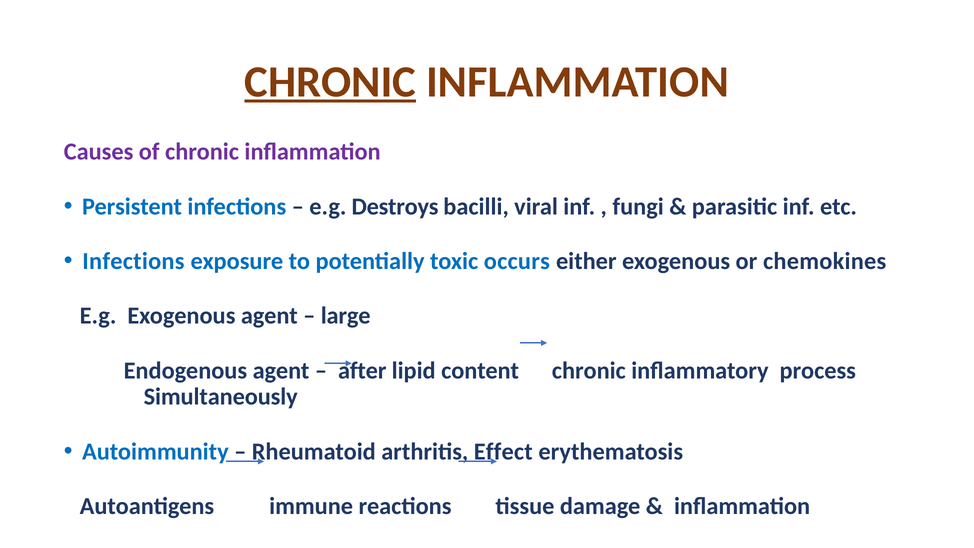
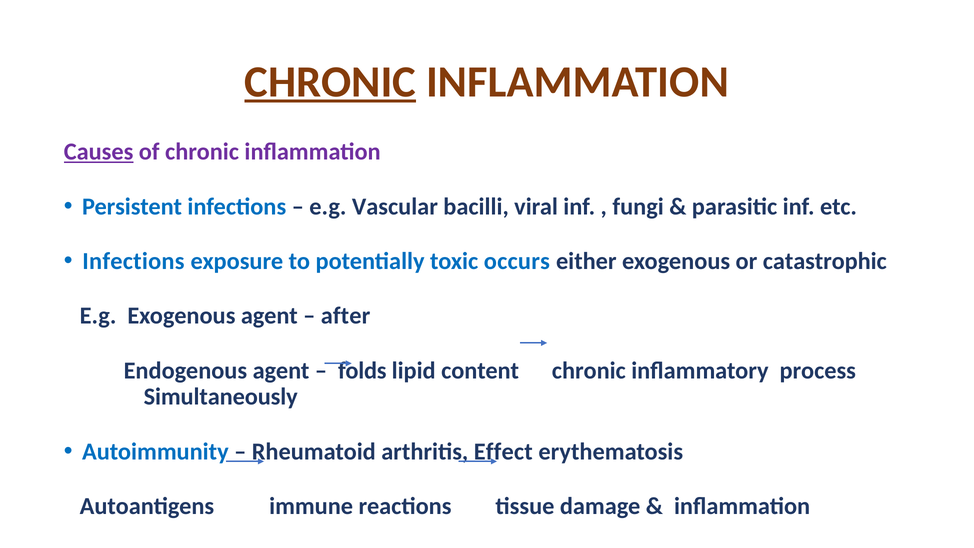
Causes underline: none -> present (99, 152)
Destroys: Destroys -> Vascular (395, 206)
chemokines: chemokines -> catastrophic (825, 261)
large: large -> after (346, 316)
after: after -> folds (362, 371)
